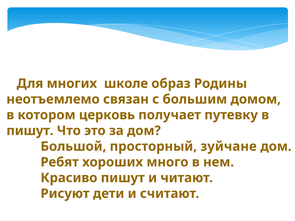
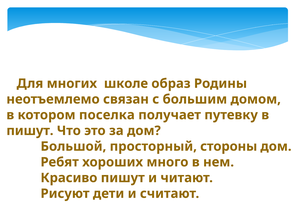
церковь: церковь -> поселка (107, 115)
зуйчане: зуйчане -> стороны (229, 147)
